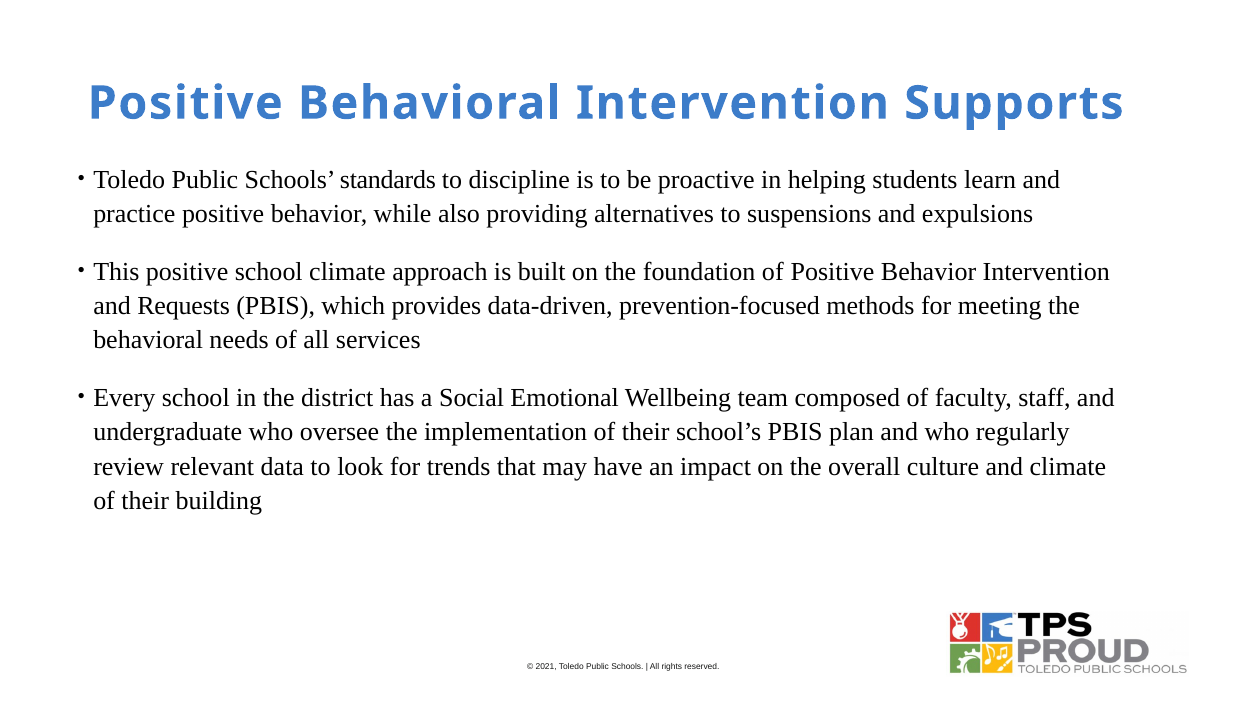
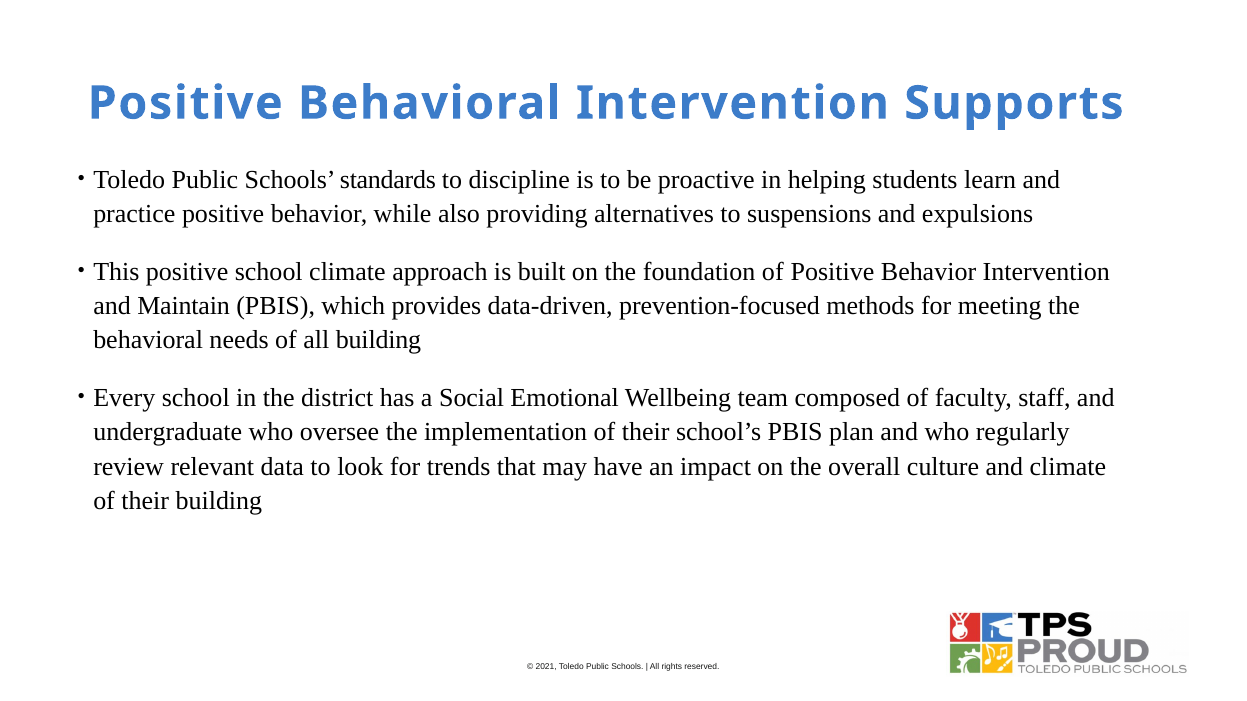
Requests: Requests -> Maintain (184, 306)
all services: services -> building (379, 341)
